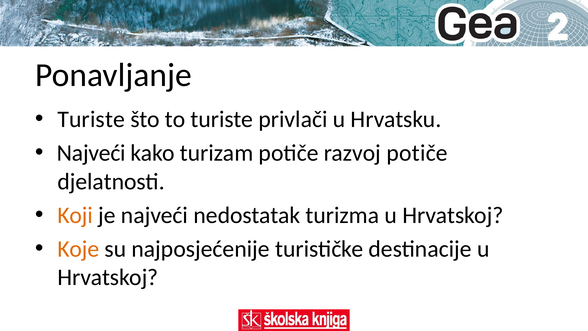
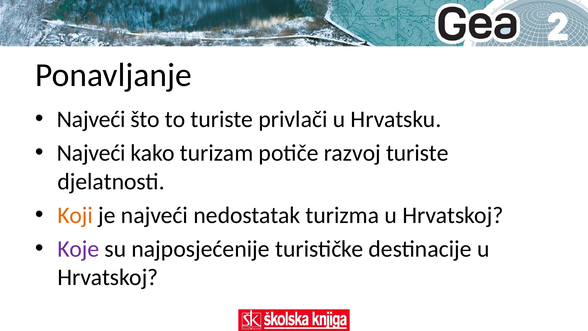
Turiste: Turiste -> Najveći (91, 119)
razvoj potiče: potiče -> turiste (417, 153)
Koje colour: orange -> purple (78, 249)
